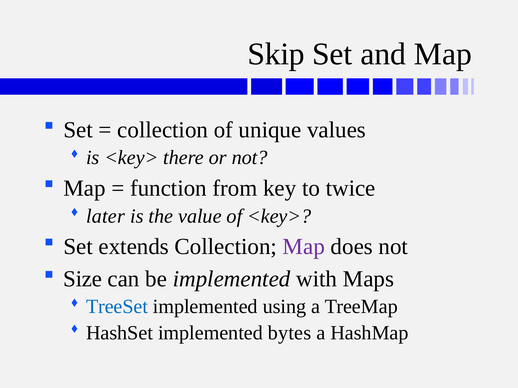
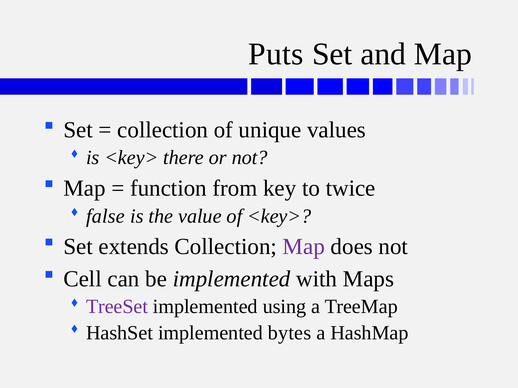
Skip: Skip -> Puts (276, 54)
later: later -> false (105, 216)
Size: Size -> Cell (83, 279)
TreeSet colour: blue -> purple (117, 307)
